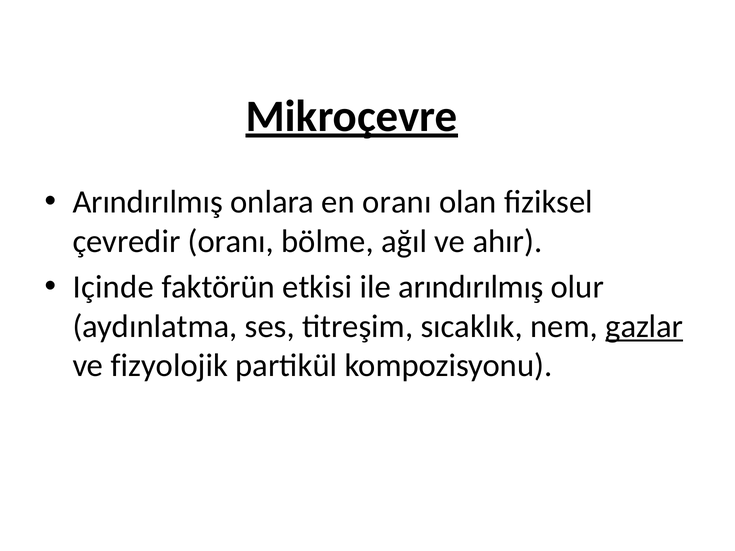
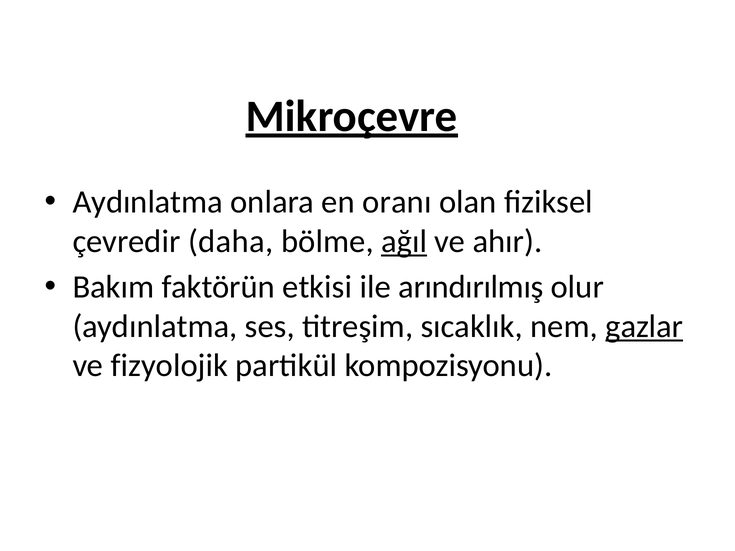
Arındırılmış: Arındırılmış -> Aydınlatma (148, 202)
çevredir oranı: oranı -> daha (231, 241)
ağıl underline: none -> present (404, 241)
Içinde: Içinde -> Bakım (113, 287)
